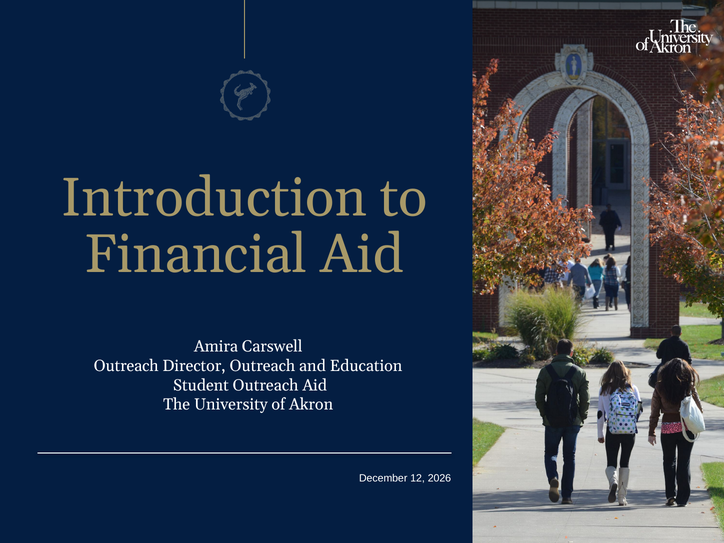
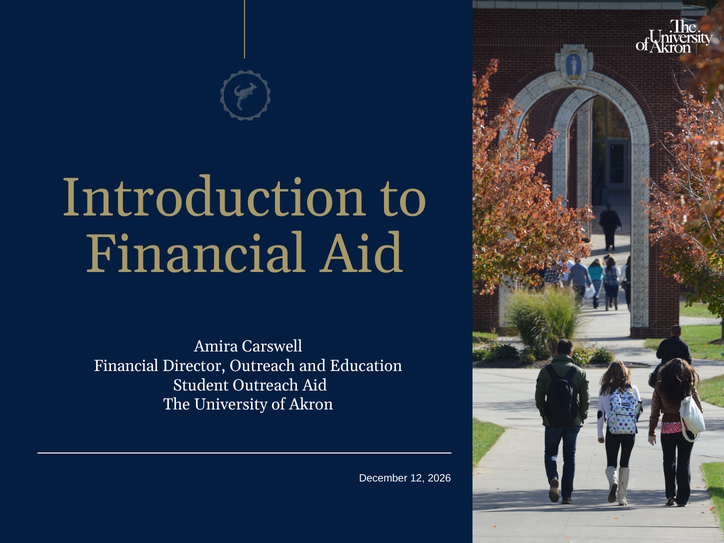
Outreach: Outreach -> Financial (126, 366)
